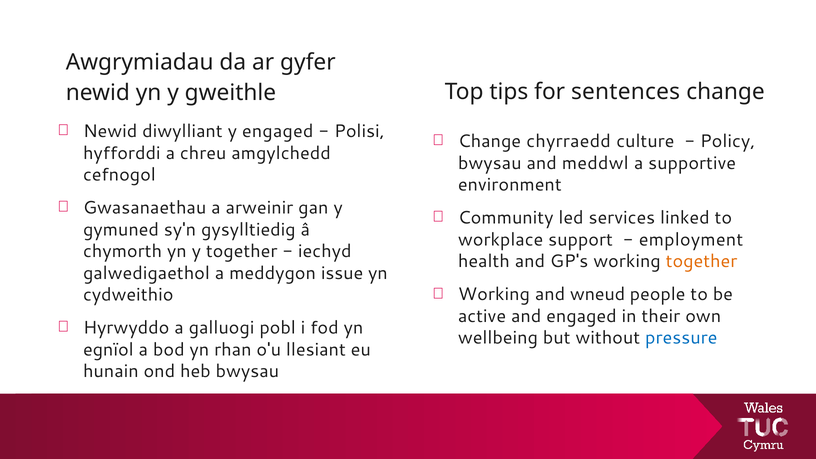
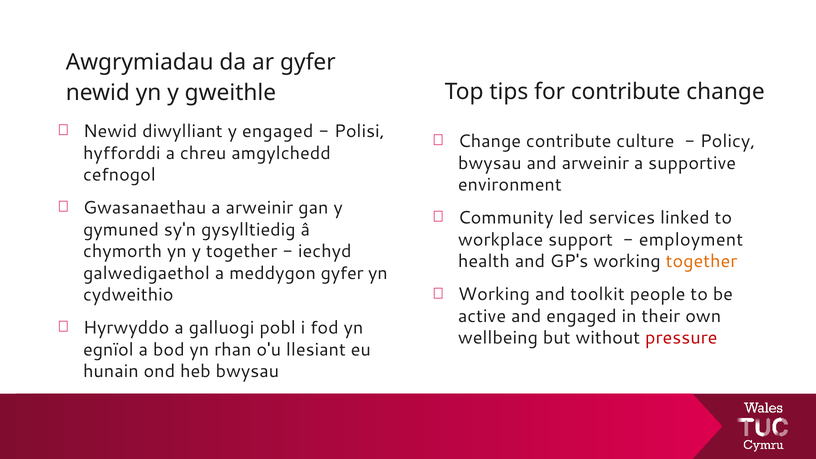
for sentences: sentences -> contribute (626, 92)
Change chyrraedd: chyrraedd -> contribute (569, 141)
and meddwl: meddwl -> arweinir (595, 163)
meddygon issue: issue -> gyfer (342, 273)
wneud: wneud -> toolkit (597, 295)
pressure colour: blue -> red (681, 338)
